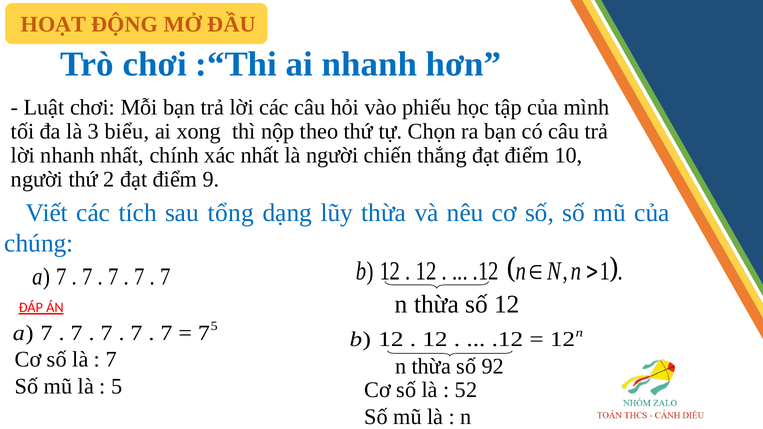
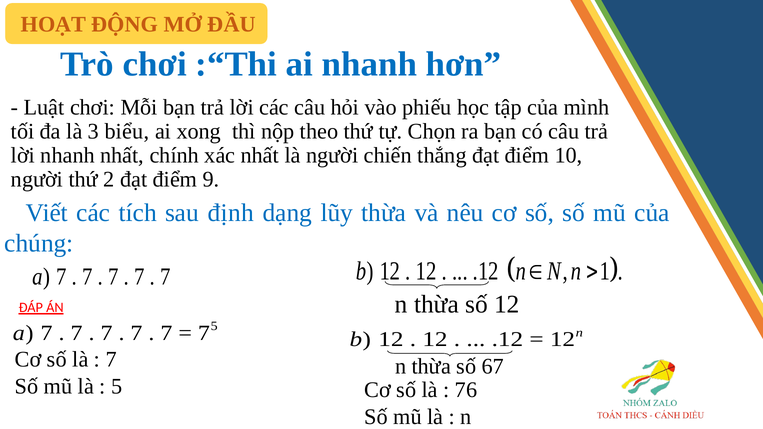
tổng: tổng -> định (231, 213)
92: 92 -> 67 (493, 367)
52: 52 -> 76 (466, 390)
